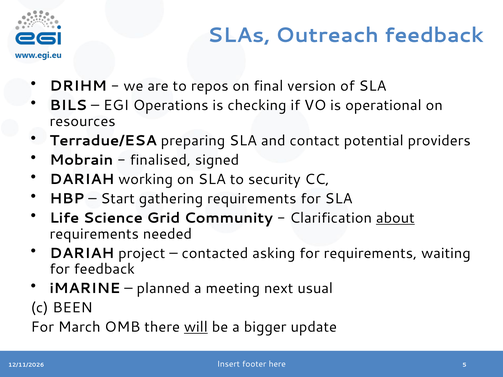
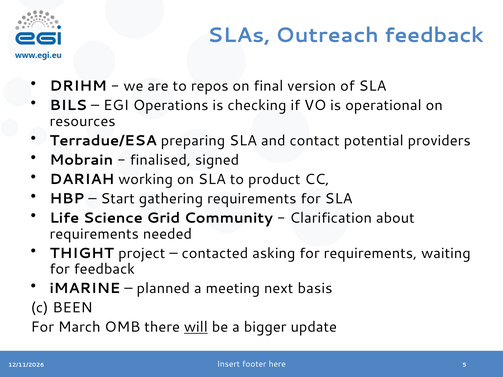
security: security -> product (274, 179)
about underline: present -> none (395, 218)
DARIAH: DARIAH -> THIGHT (82, 253)
usual: usual -> basis (315, 289)
